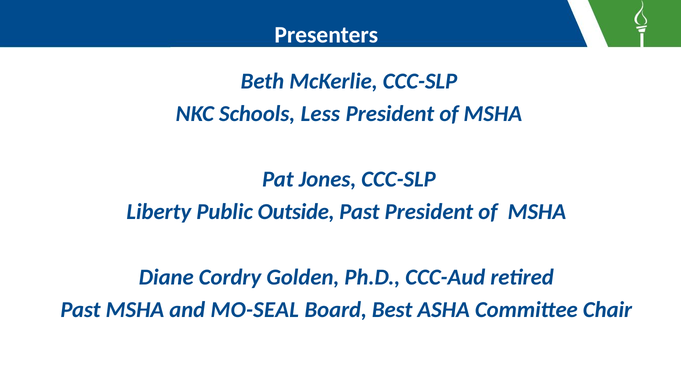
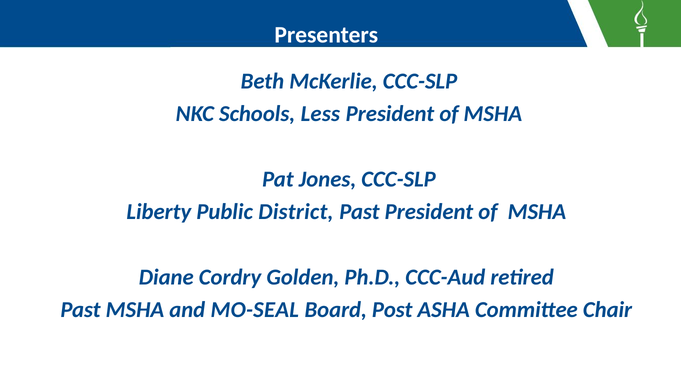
Outside: Outside -> District (296, 212)
Best: Best -> Post (392, 310)
